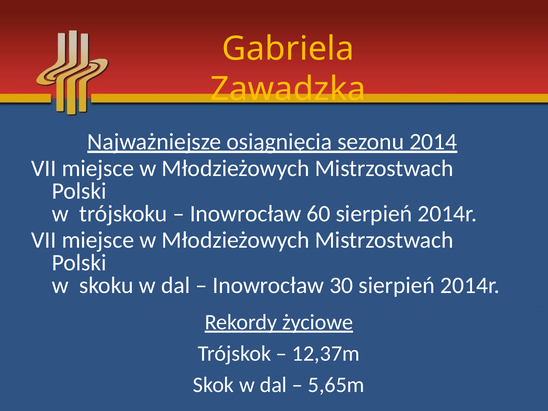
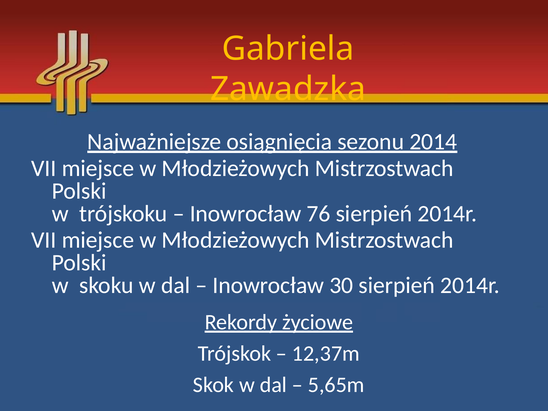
60: 60 -> 76 (318, 214)
